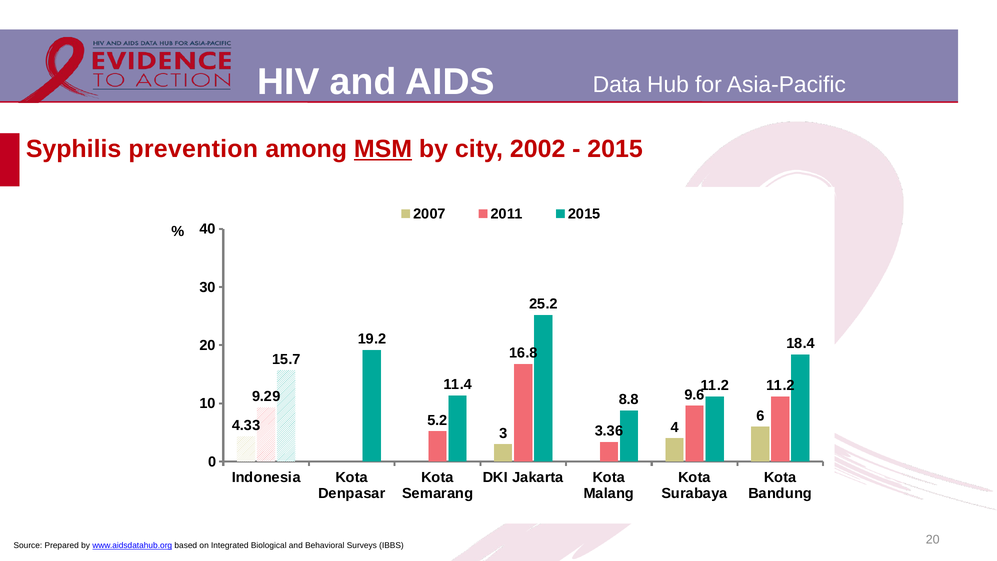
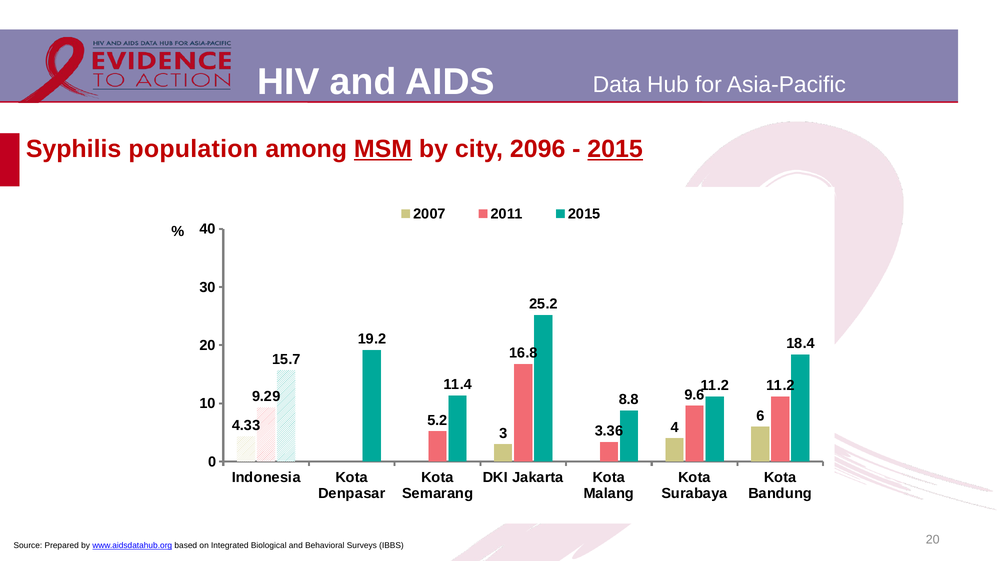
prevention: prevention -> population (193, 149)
2002: 2002 -> 2096 (538, 149)
2015 underline: none -> present (615, 149)
